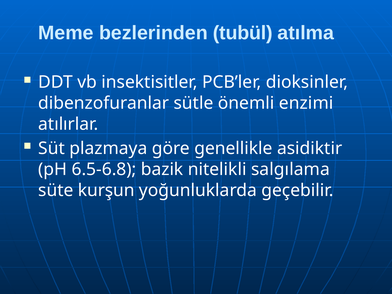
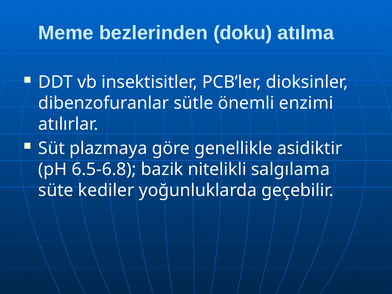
tubül: tubül -> doku (243, 33)
kurşun: kurşun -> kediler (106, 190)
